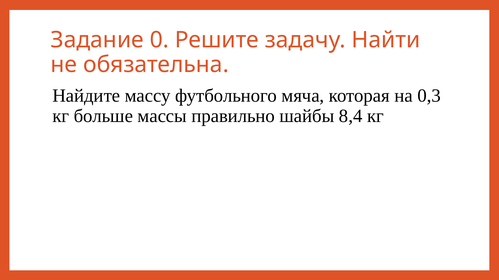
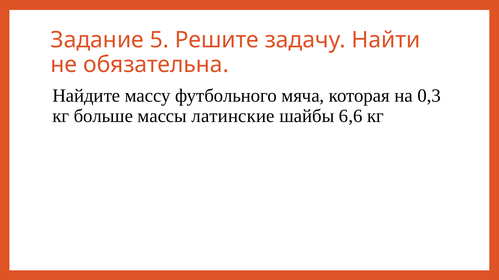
0: 0 -> 5 (159, 40)
правильно: правильно -> латинские (233, 116)
8,4: 8,4 -> 6,6 (351, 116)
